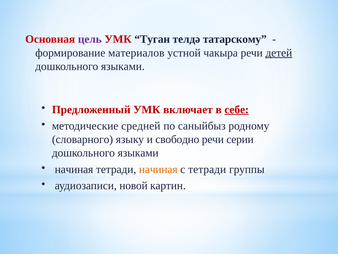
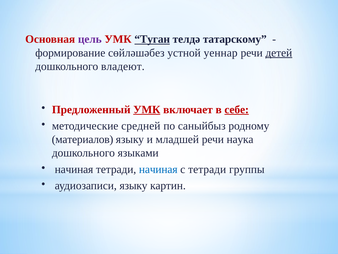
Туган underline: none -> present (152, 39)
материалов: материалов -> сөйләшәбез (136, 53)
чакыра: чакыра -> уеннар (221, 53)
языками: языками -> владеют (123, 66)
УМК underline: none -> present (147, 109)
словарного: словарного -> материалов (83, 139)
свободно: свободно -> младшей (177, 139)
серии: серии -> наука (240, 139)
начиная colour: orange -> blue (158, 169)
аудиозаписи новой: новой -> языку (133, 185)
